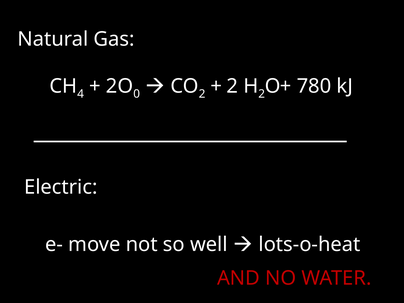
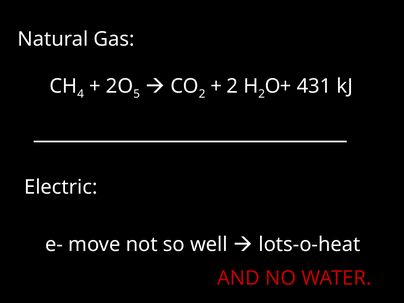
0: 0 -> 5 (137, 94)
780: 780 -> 431 (314, 86)
